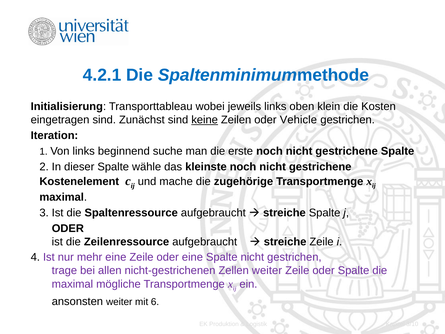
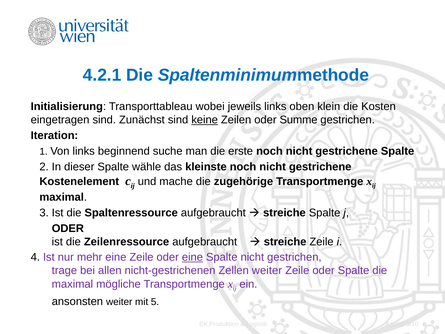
Vehicle: Vehicle -> Summe (299, 120)
eine underline: none -> present (192, 257)
6: 6 -> 5 (155, 302)
